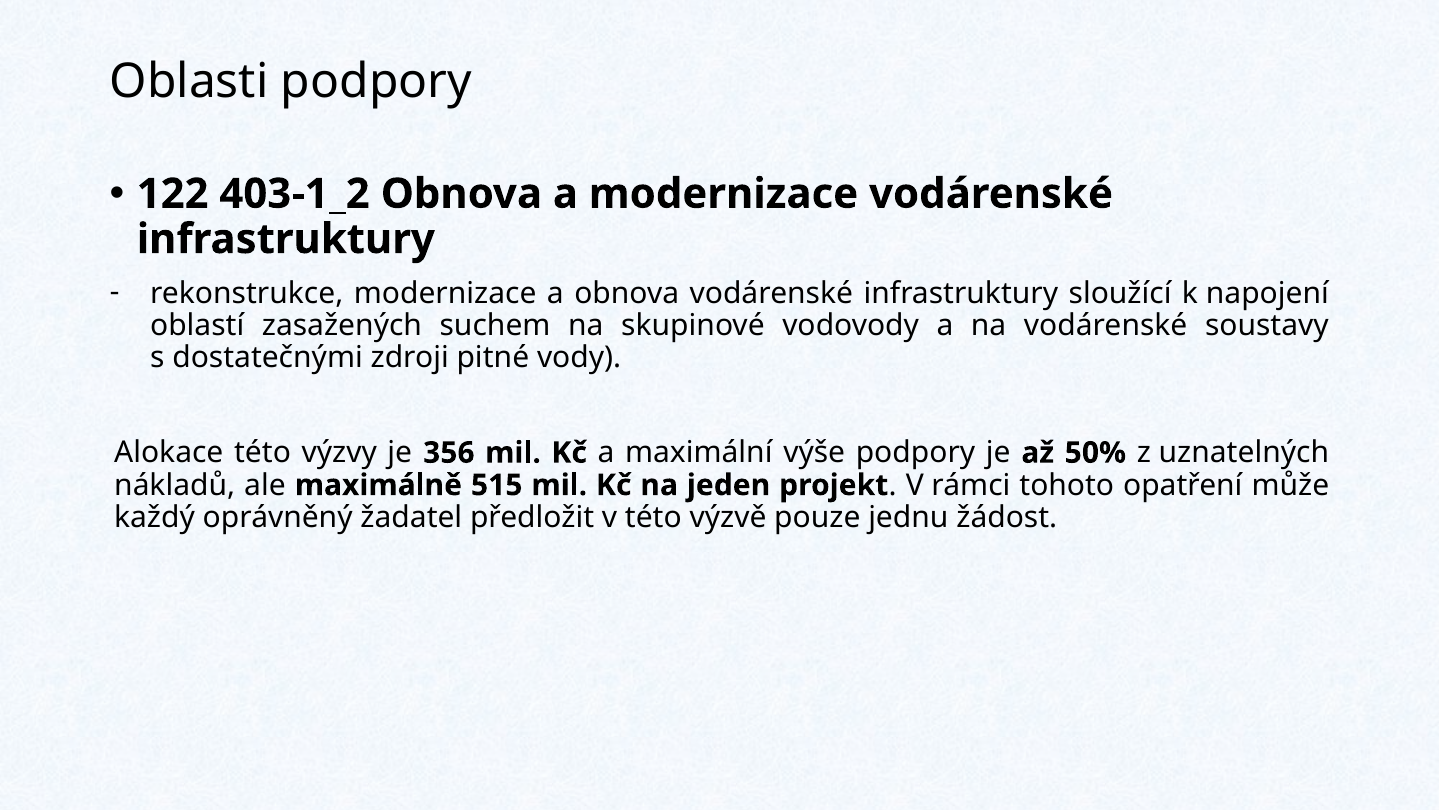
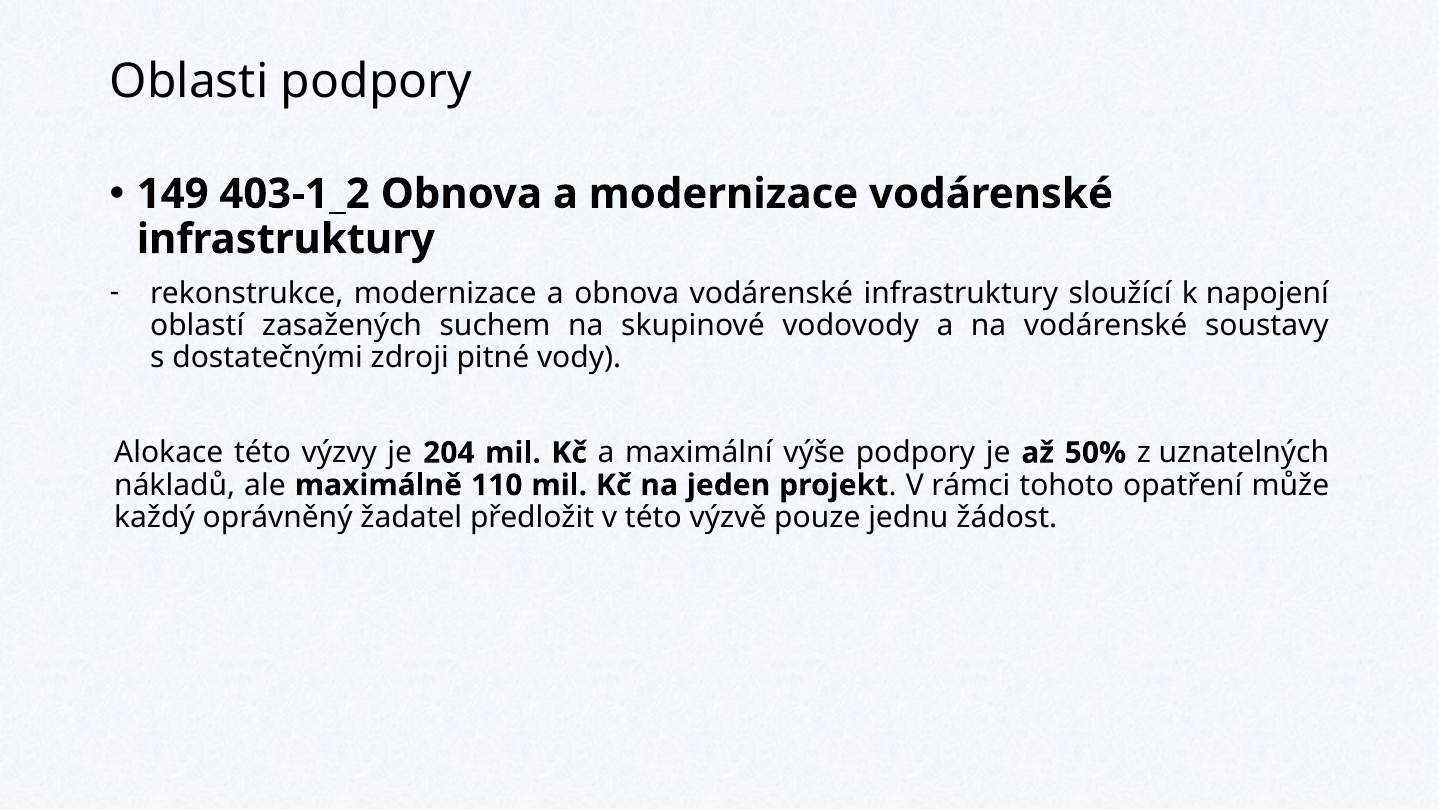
122: 122 -> 149 (173, 194)
356: 356 -> 204 (449, 453)
515: 515 -> 110 (497, 485)
